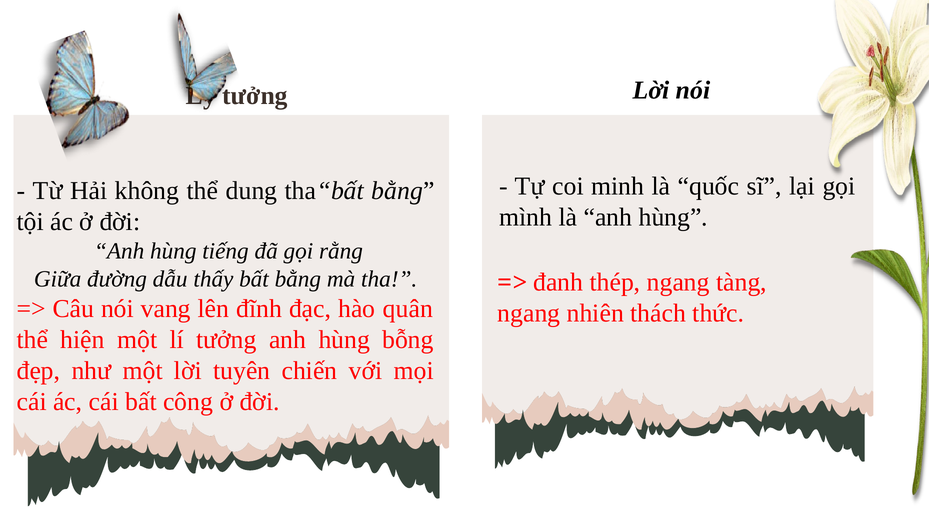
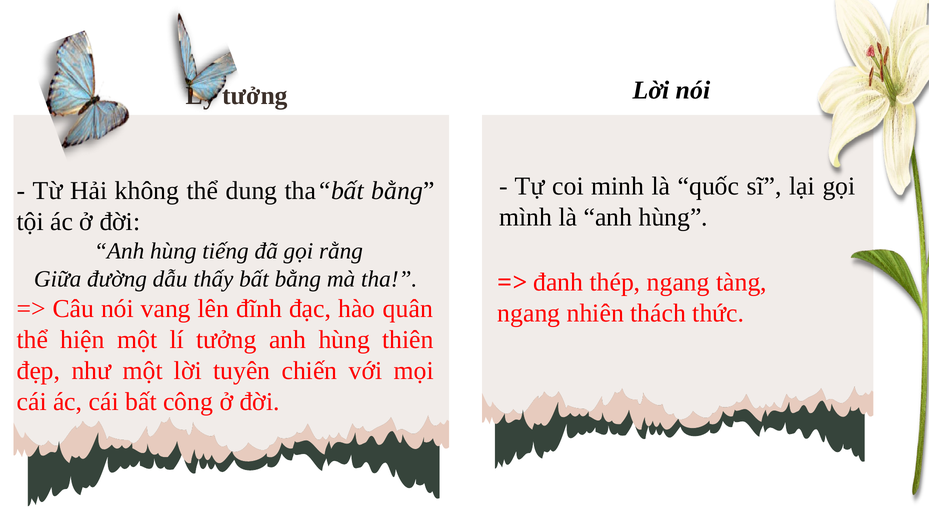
bỗng: bỗng -> thiên (408, 339)
